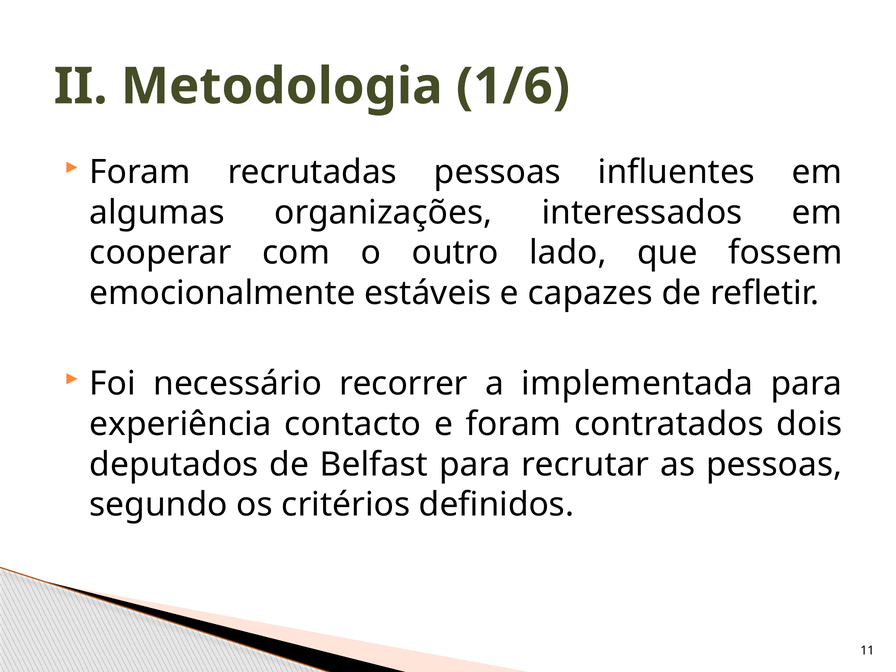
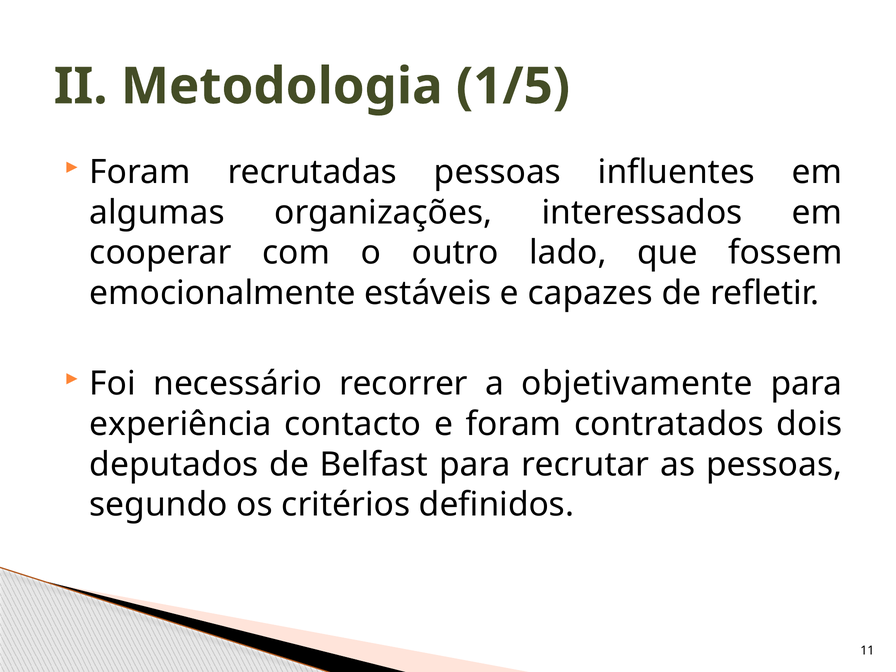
1/6: 1/6 -> 1/5 (513, 86)
implementada: implementada -> objetivamente (637, 384)
